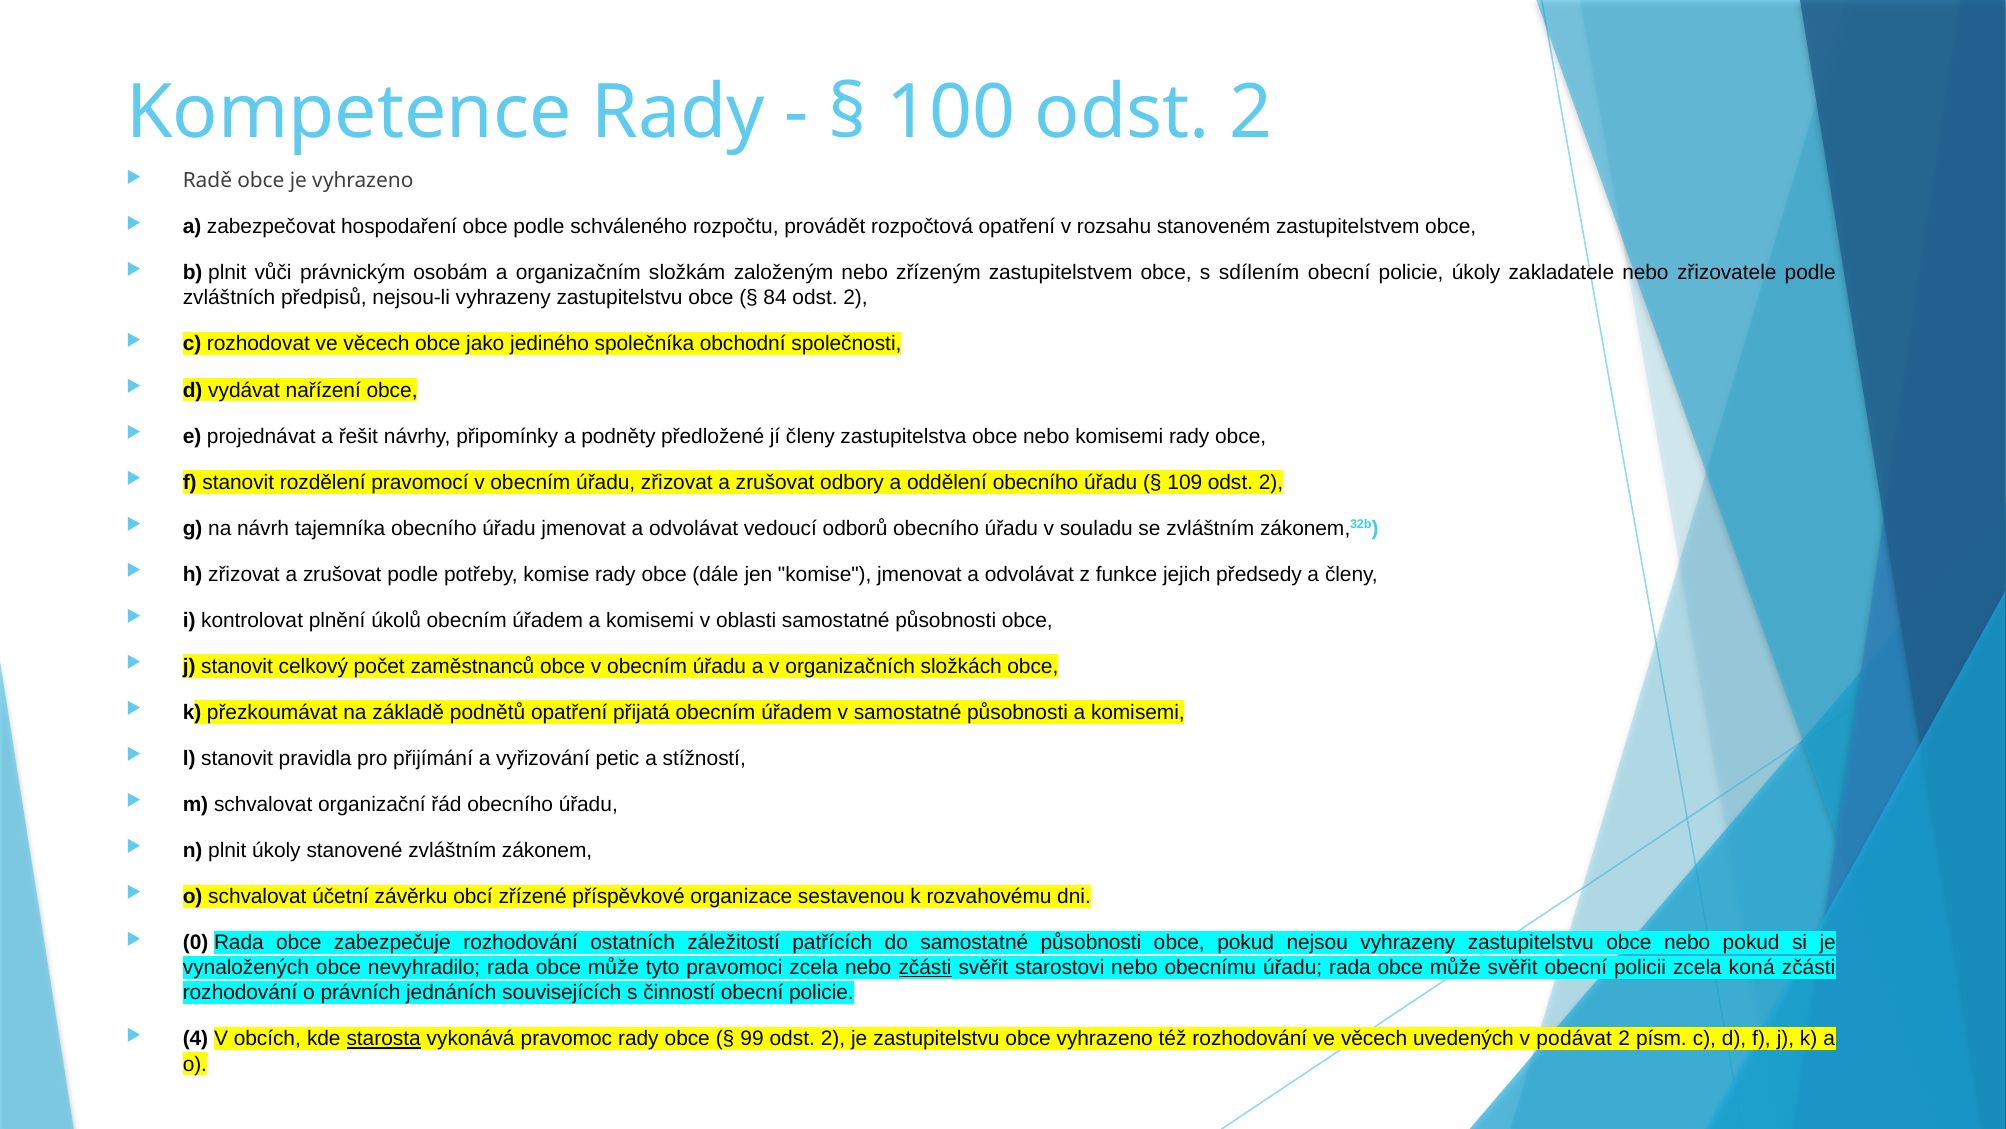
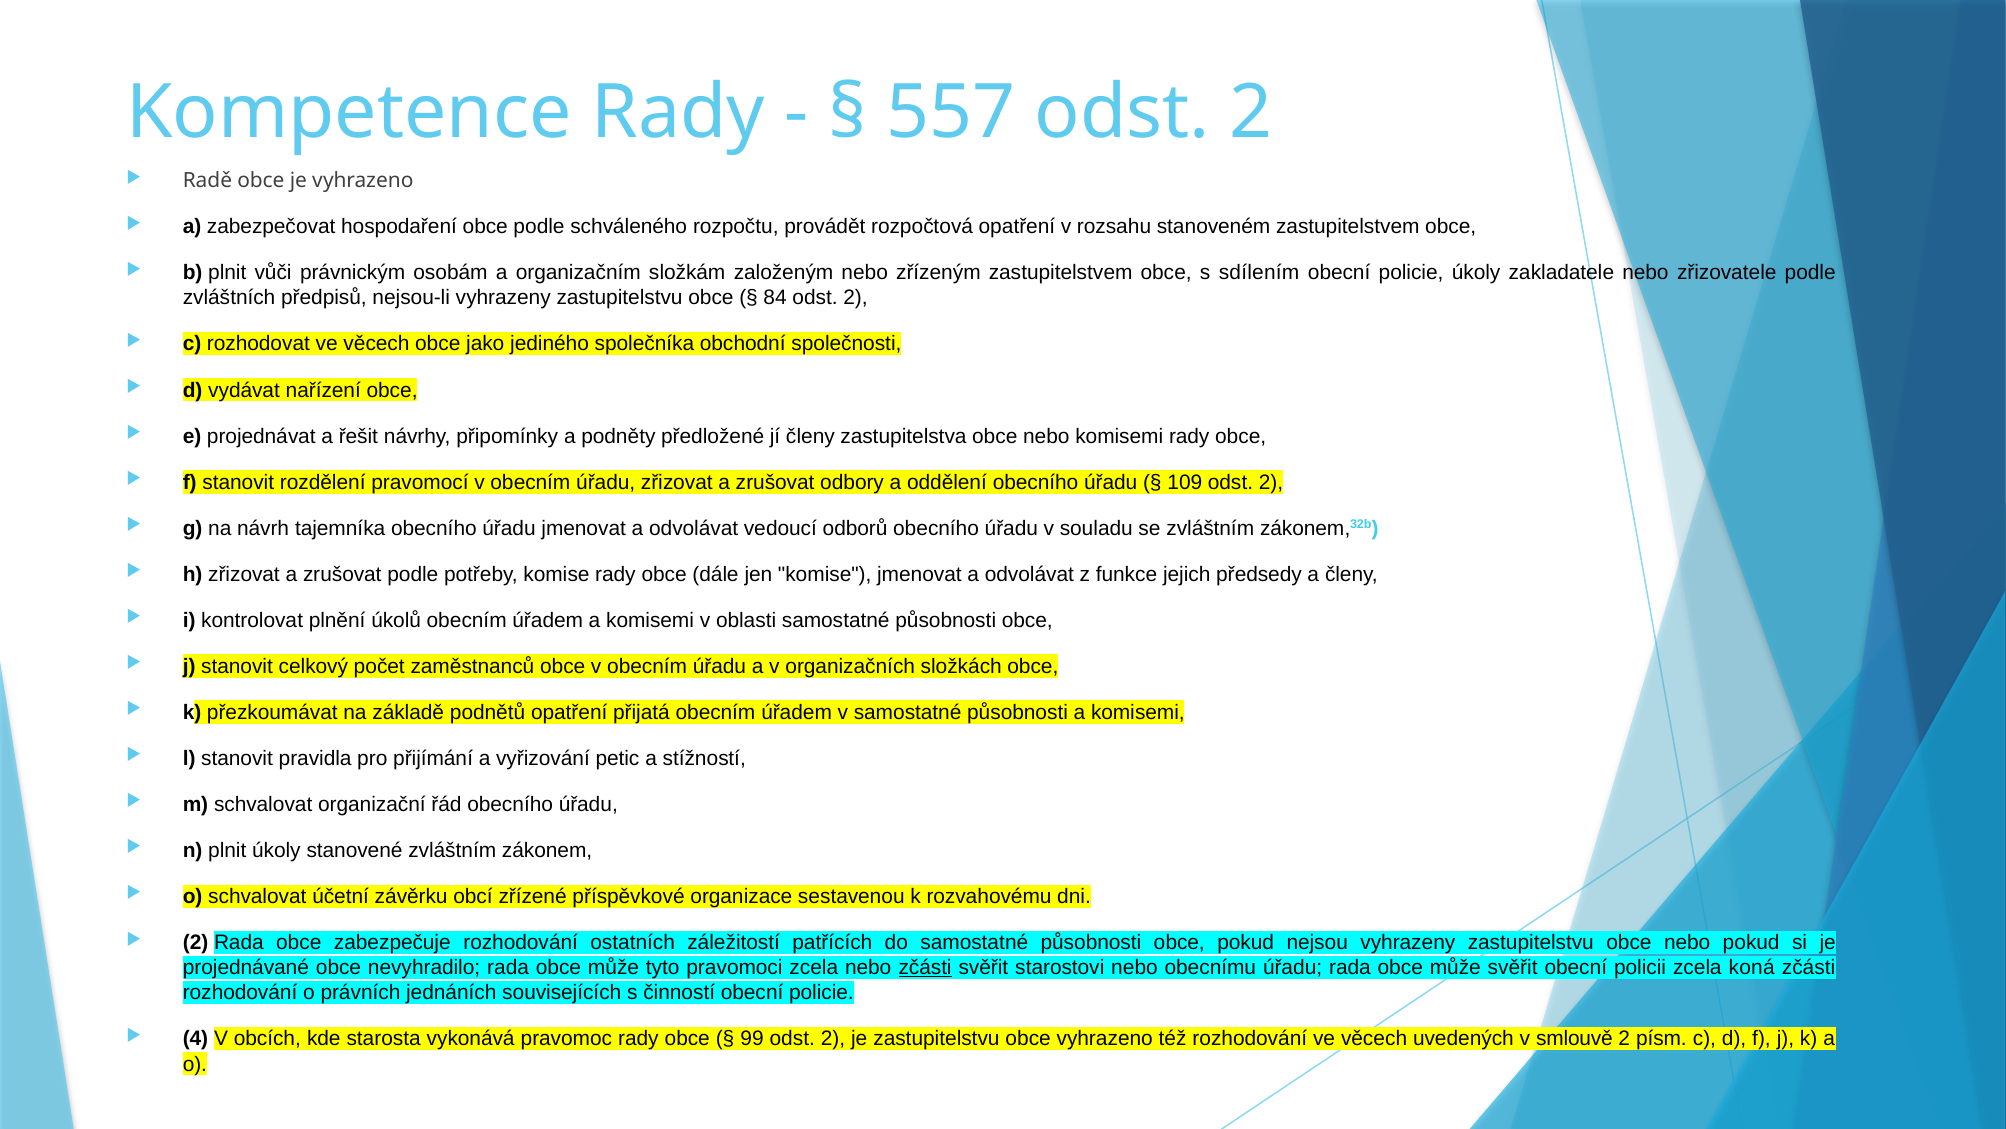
100: 100 -> 557 (951, 112)
0: 0 -> 2 (196, 942)
vynaložených: vynaložených -> projednávané (246, 967)
starosta underline: present -> none (384, 1038)
podávat: podávat -> smlouvě (1574, 1038)
